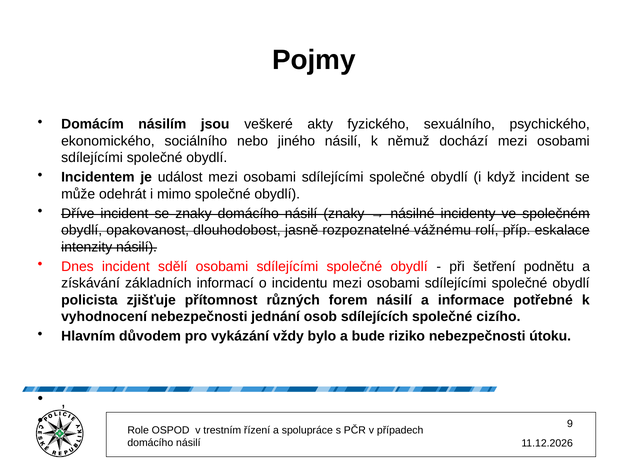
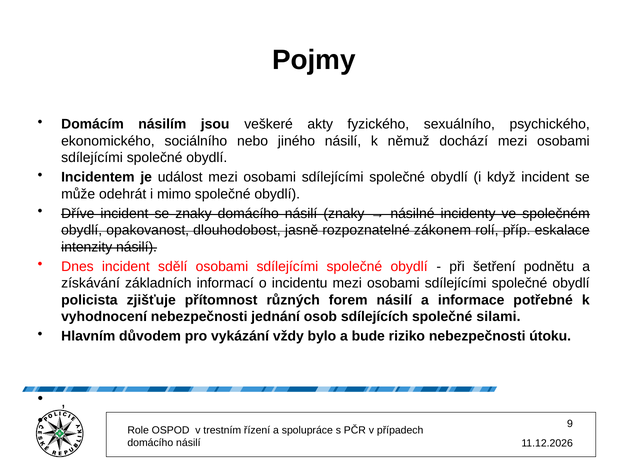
vážnému: vážnému -> zákonem (443, 230)
cizího: cizího -> silami (498, 317)
